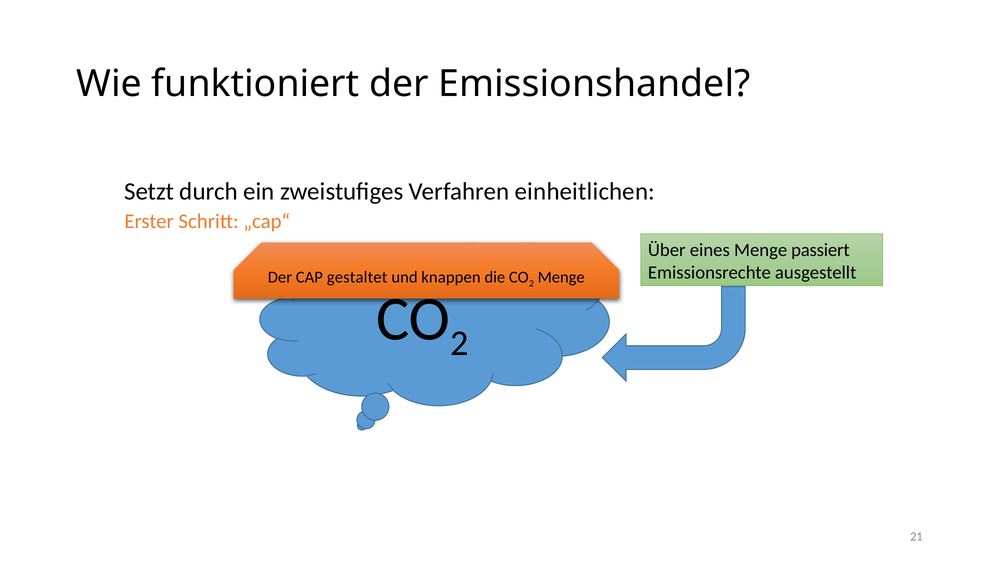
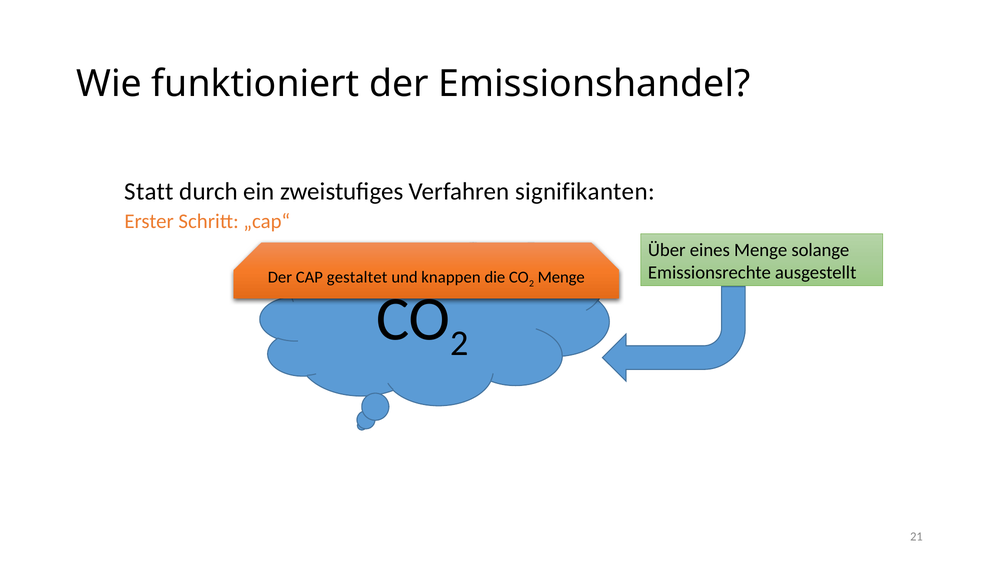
Setzt: Setzt -> Statt (149, 191)
einheitlichen: einheitlichen -> signifikanten (585, 191)
passiert: passiert -> solange (820, 250)
